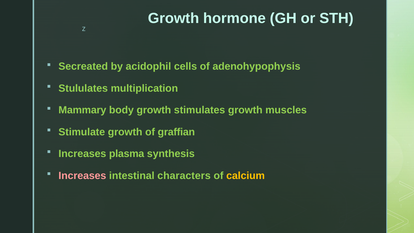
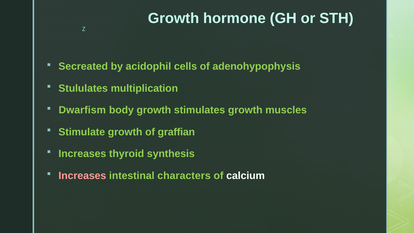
Mammary: Mammary -> Dwarfism (82, 110)
plasma: plasma -> thyroid (127, 154)
calcium colour: yellow -> white (246, 176)
